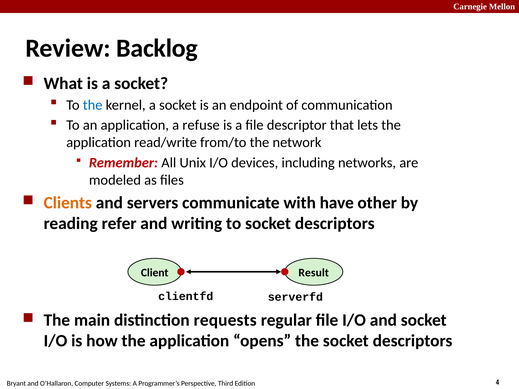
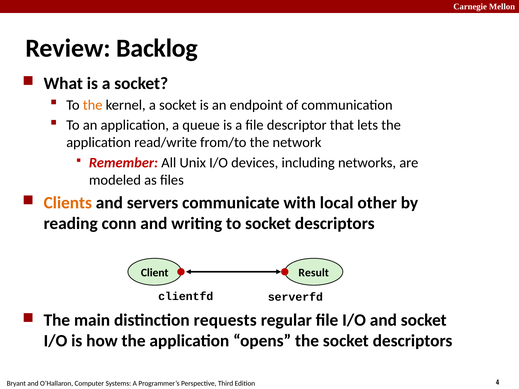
the colour: blue -> orange (93, 105)
refuse: refuse -> queue (201, 125)
have: have -> local (337, 203)
refer: refer -> conn (119, 224)
